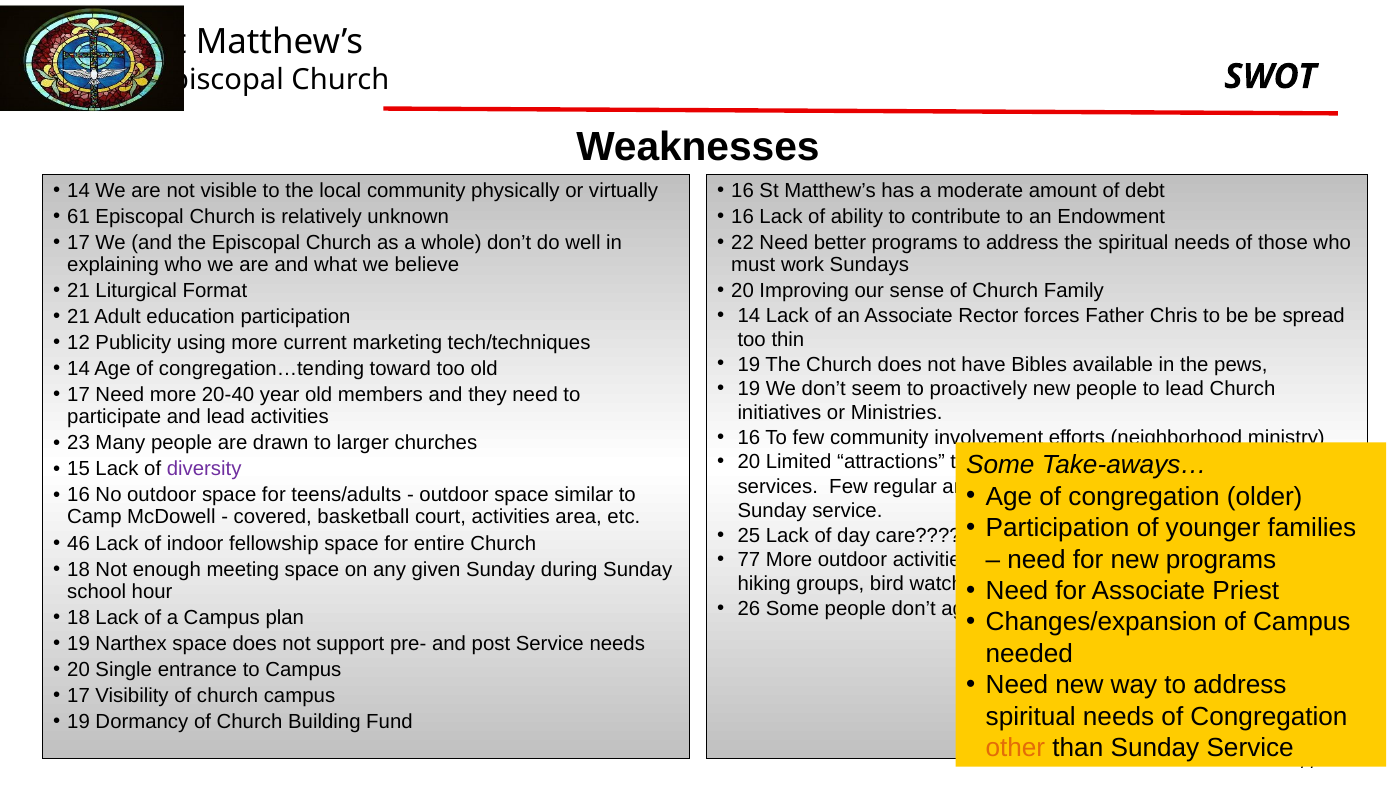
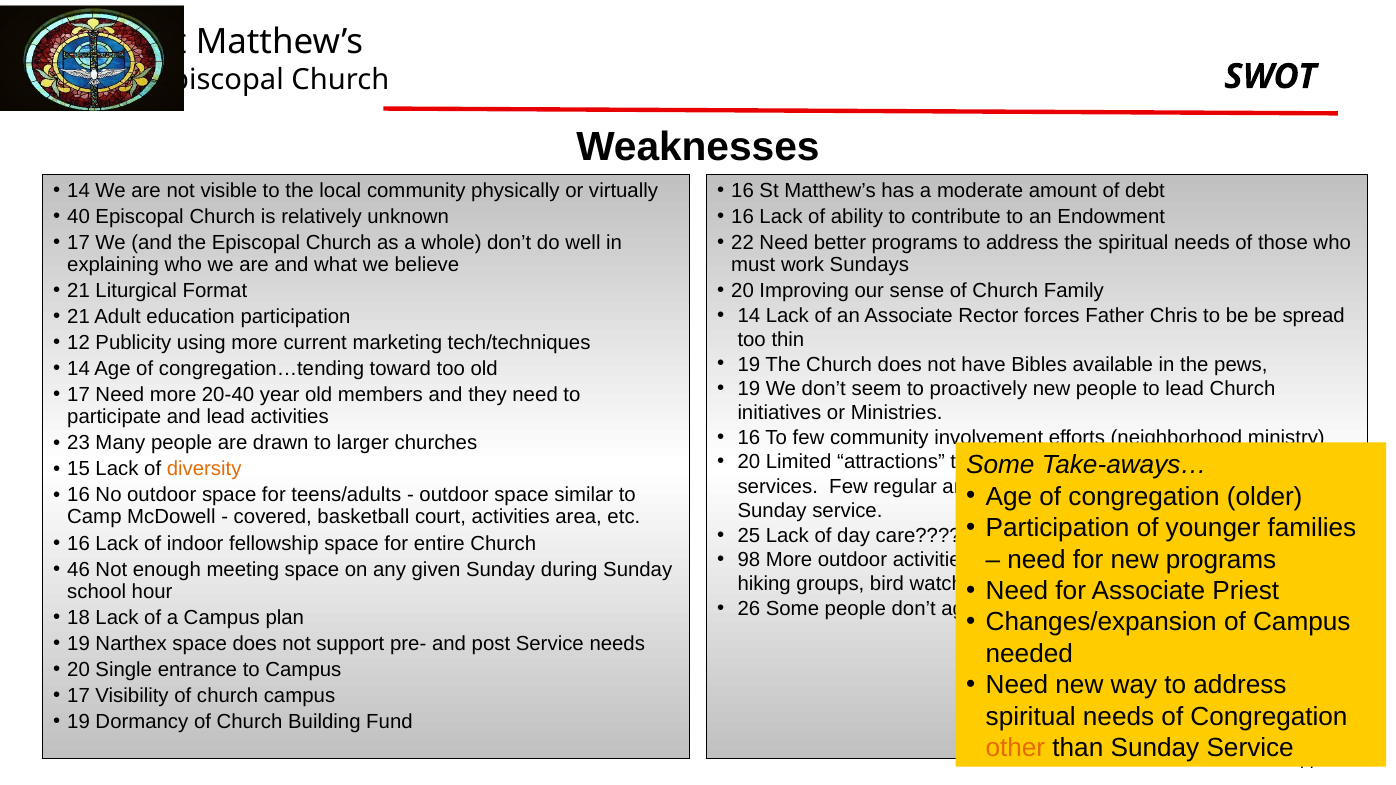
61: 61 -> 40 (79, 217)
diversity colour: purple -> orange (204, 469)
46: 46 -> 16 (79, 544)
77: 77 -> 98 (749, 560)
18: 18 -> 46 (79, 570)
